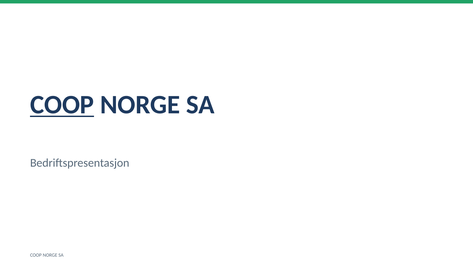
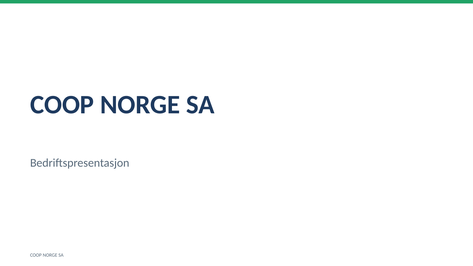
COOP underline: present -> none (62, 105)
